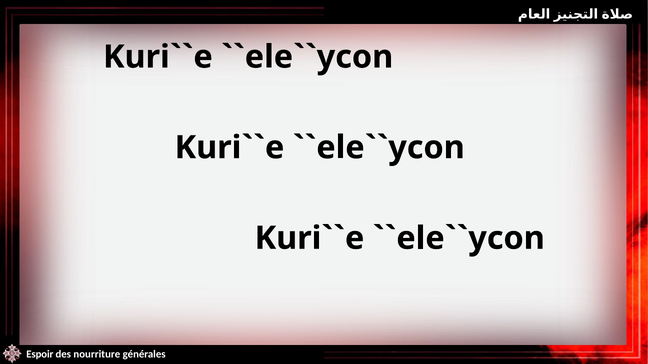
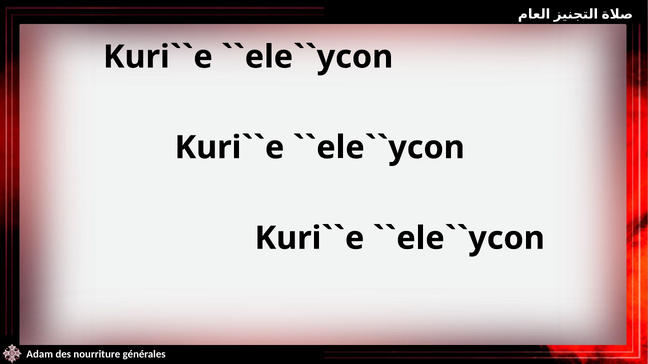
Espoir: Espoir -> Adam (40, 355)
